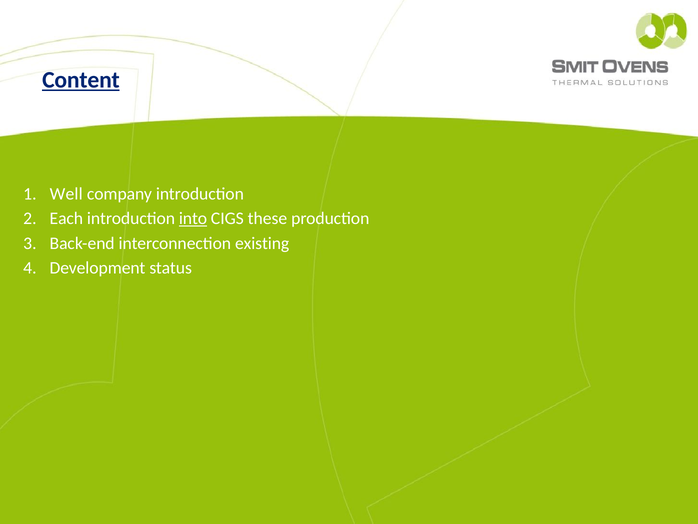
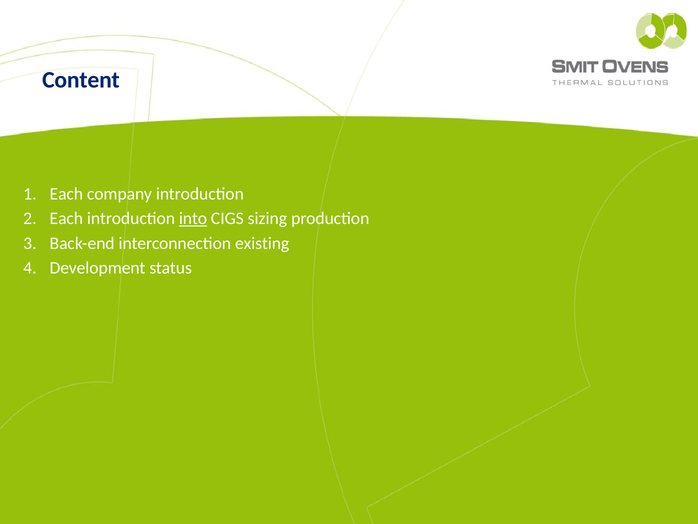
Content underline: present -> none (81, 80)
Well: Well -> Each (66, 194)
these: these -> sizing (267, 218)
